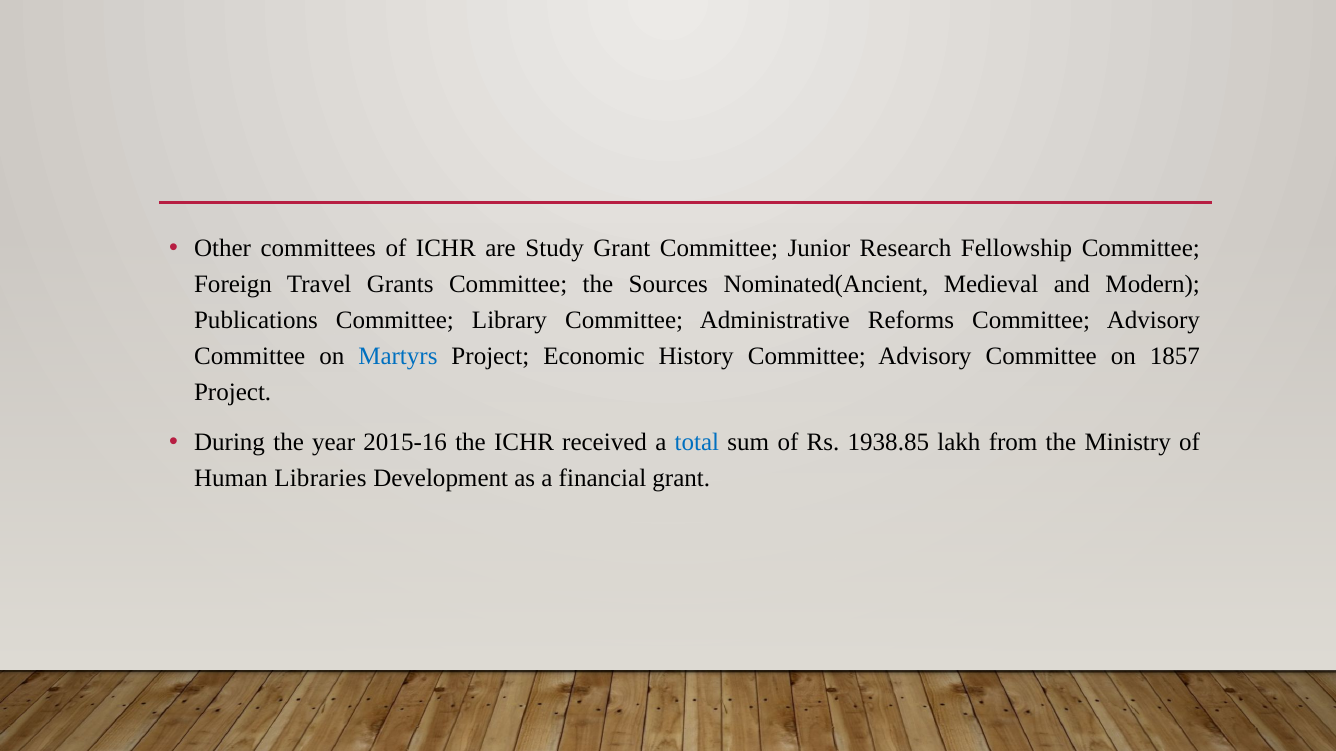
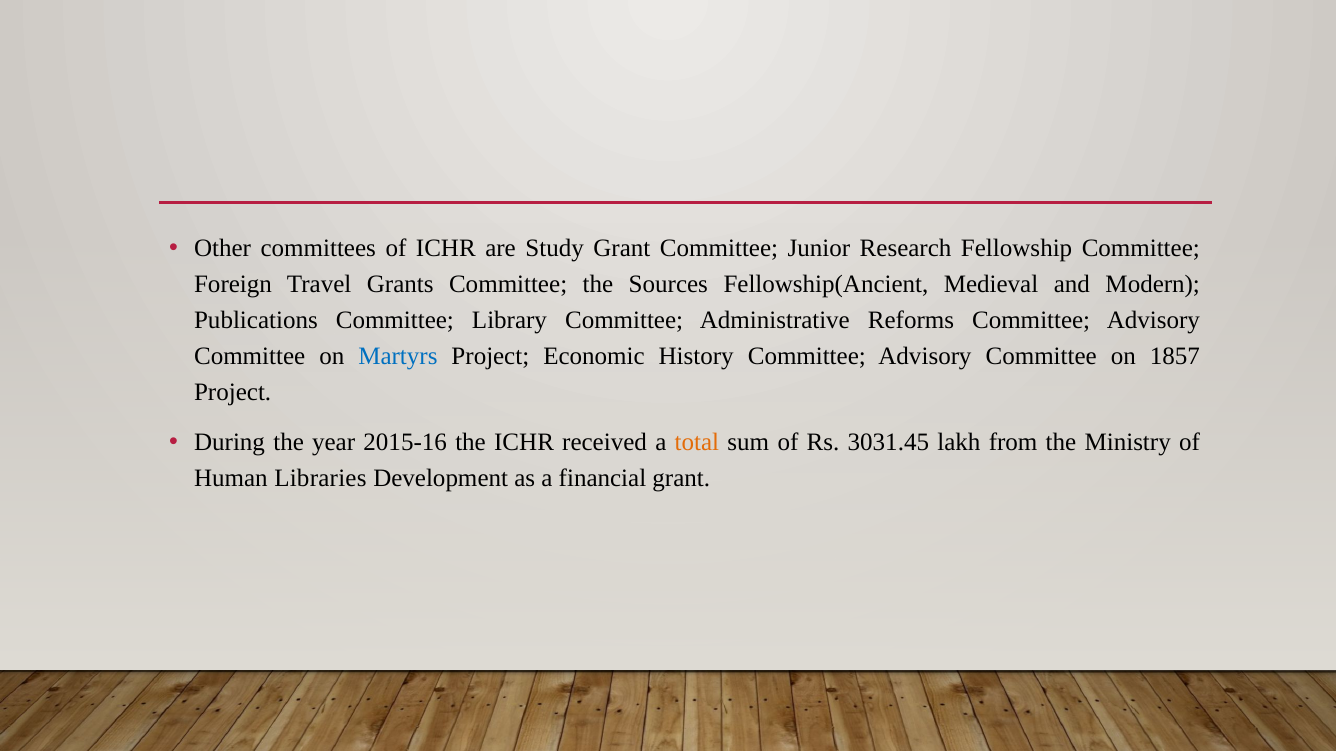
Nominated(Ancient: Nominated(Ancient -> Fellowship(Ancient (826, 285)
total colour: blue -> orange (697, 443)
1938.85: 1938.85 -> 3031.45 (888, 443)
